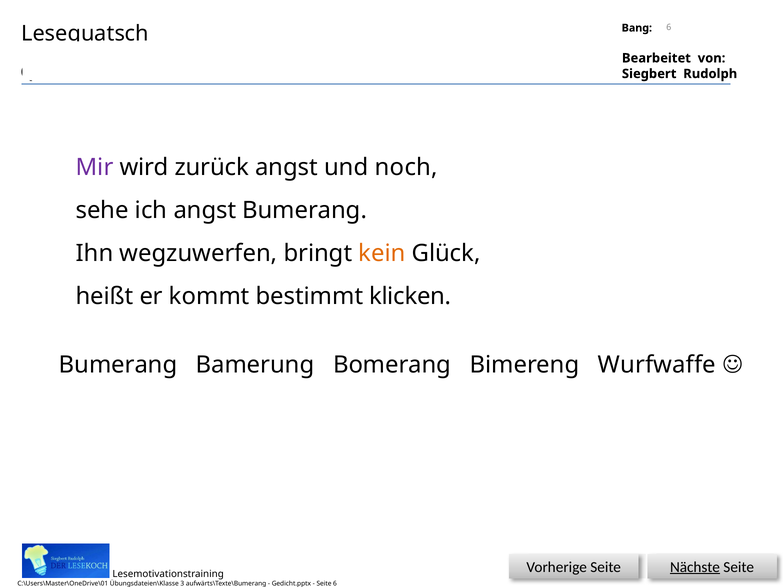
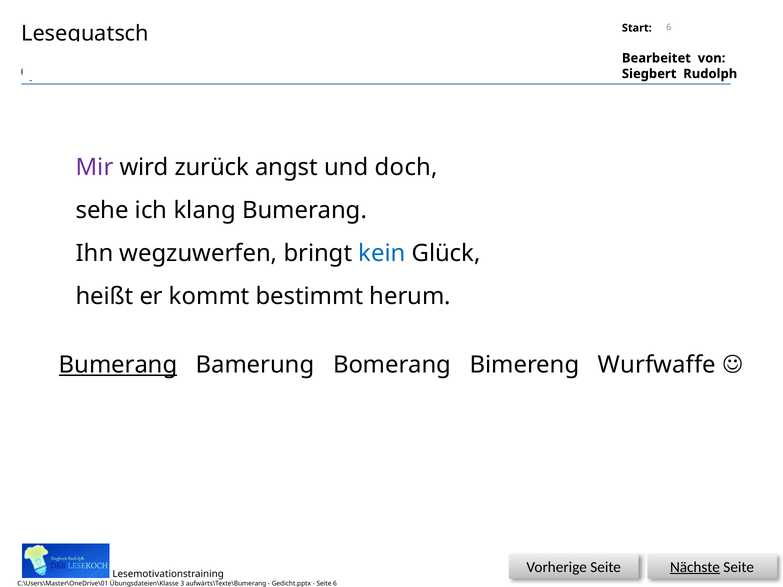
Bang: Bang -> Start (637, 28)
noch: noch -> doch (406, 167)
ich angst: angst -> klang (205, 211)
kein colour: orange -> blue (382, 254)
klicken: klicken -> herum (410, 297)
Bumerang underline: none -> present (118, 365)
